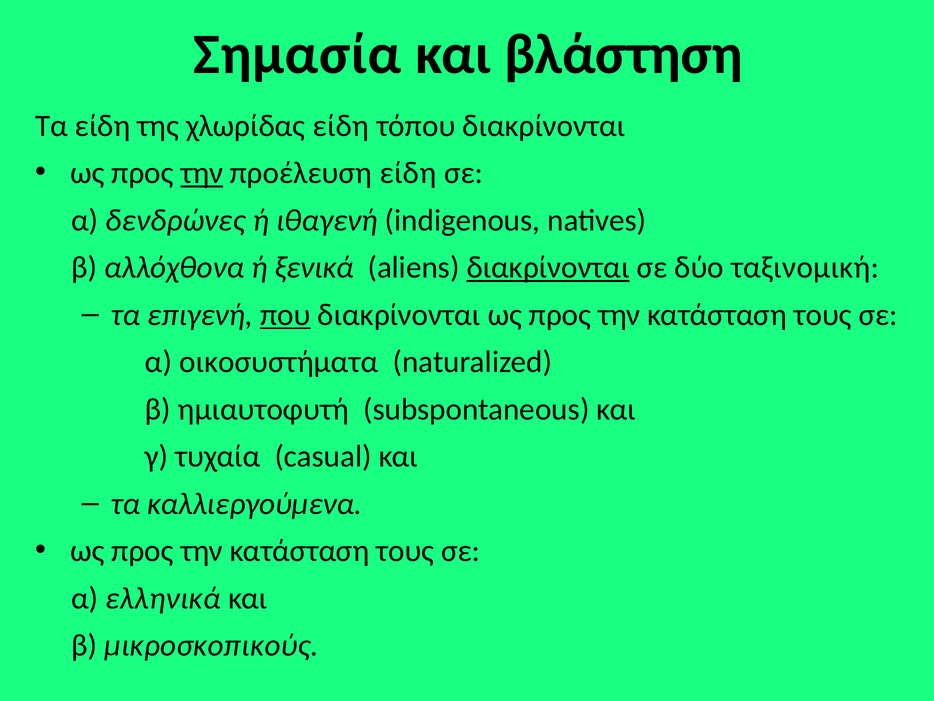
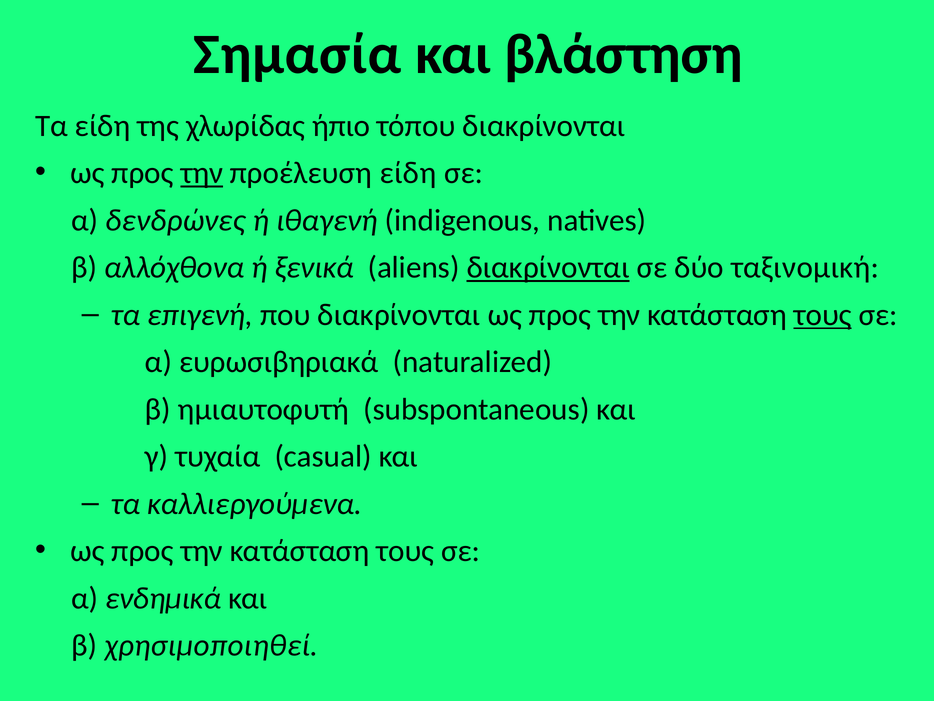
χλωρίδας είδη: είδη -> ήπιο (341, 126)
που underline: present -> none (285, 315)
τους underline: none -> present (823, 315)
οικοσυστήματα: οικοσυστήματα -> ευρωσιβηριακά (279, 362)
ελληνικά: ελληνικά -> ενδημικά (163, 598)
μικροσκοπικούς: μικροσκοπικούς -> χρησιμοποιηθεί (211, 645)
